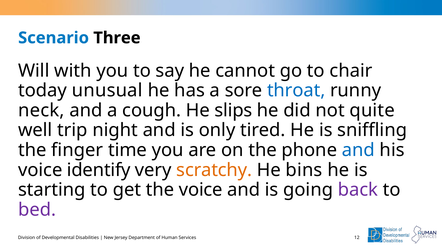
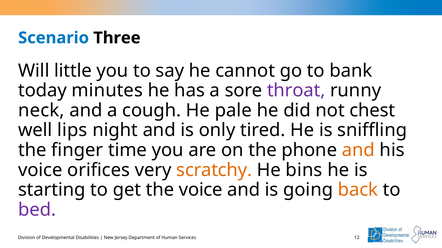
with: with -> little (73, 71)
chair: chair -> bank (351, 71)
unusual: unusual -> minutes (107, 91)
throat colour: blue -> purple (296, 91)
slips: slips -> pale (233, 111)
quite: quite -> chest (372, 111)
trip: trip -> lips (72, 131)
and colour: blue -> orange (358, 150)
identify: identify -> orifices (99, 170)
back colour: purple -> orange (358, 190)
